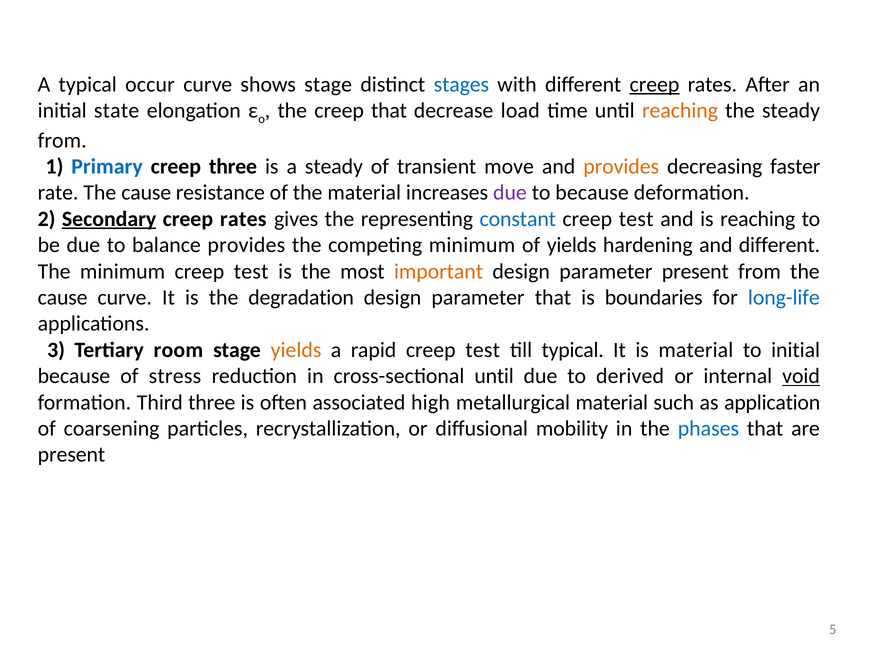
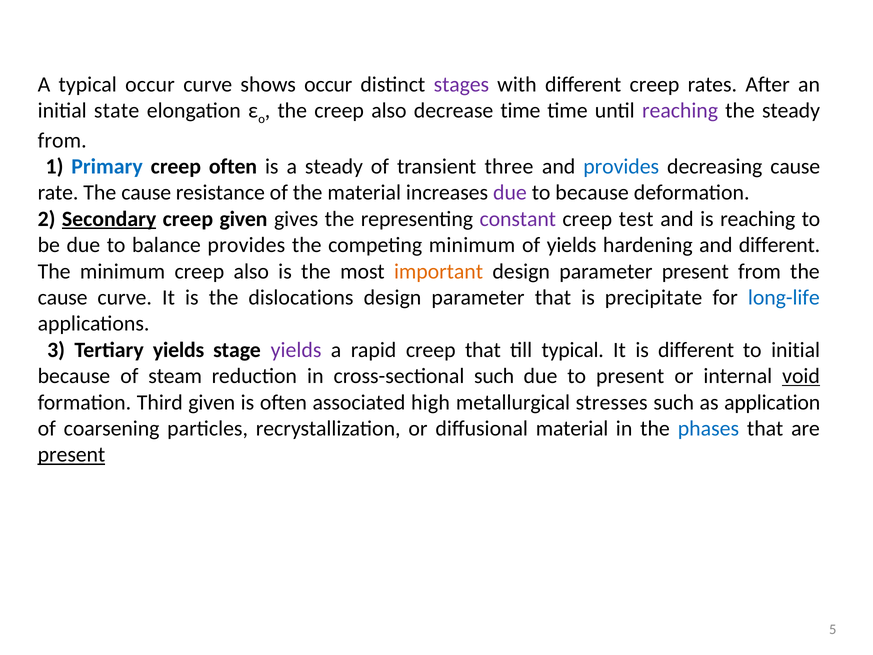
shows stage: stage -> occur (328, 84)
stages colour: blue -> purple (461, 84)
creep underline: present -> none (654, 84)
the creep that: that -> also (389, 111)
decrease load: load -> time (520, 111)
reaching colour: orange -> purple (680, 111)
creep three: three -> often (233, 167)
move: move -> three (509, 167)
provides colour: orange -> blue (621, 167)
decreasing faster: faster -> cause (795, 167)
rates: rates -> given (243, 219)
constant colour: blue -> purple (518, 219)
minimum creep test: test -> also (251, 271)
degradation: degradation -> dislocations (301, 297)
boundaries: boundaries -> precipitate (654, 297)
Tertiary room: room -> yields (179, 350)
yields colour: orange -> purple (296, 350)
rapid creep test: test -> that (483, 350)
is material: material -> different (696, 350)
stress: stress -> steam (175, 376)
cross-sectional until: until -> such (494, 376)
to derived: derived -> present (630, 376)
Third three: three -> given (212, 402)
metallurgical material: material -> stresses (612, 402)
diffusional mobility: mobility -> material (572, 428)
present underline: none -> present (71, 455)
